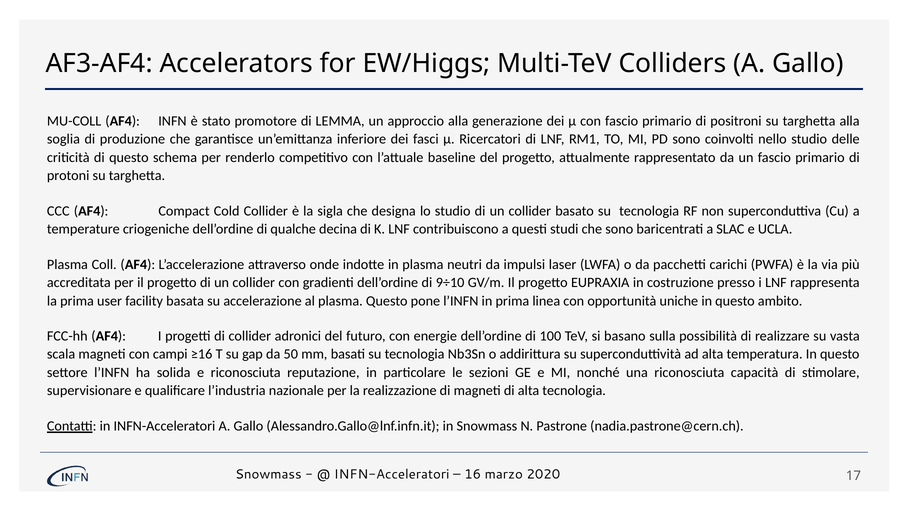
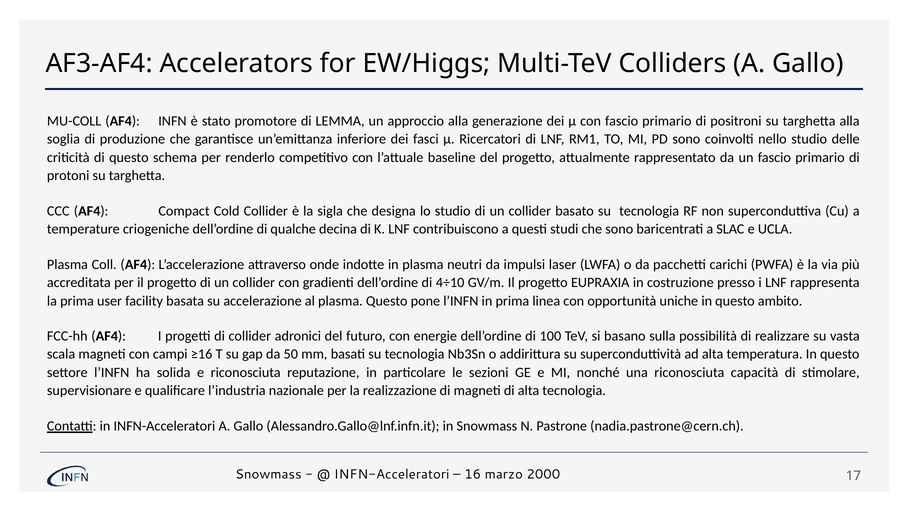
9÷10: 9÷10 -> 4÷10 (450, 282)
2020: 2020 -> 2000 (543, 474)
